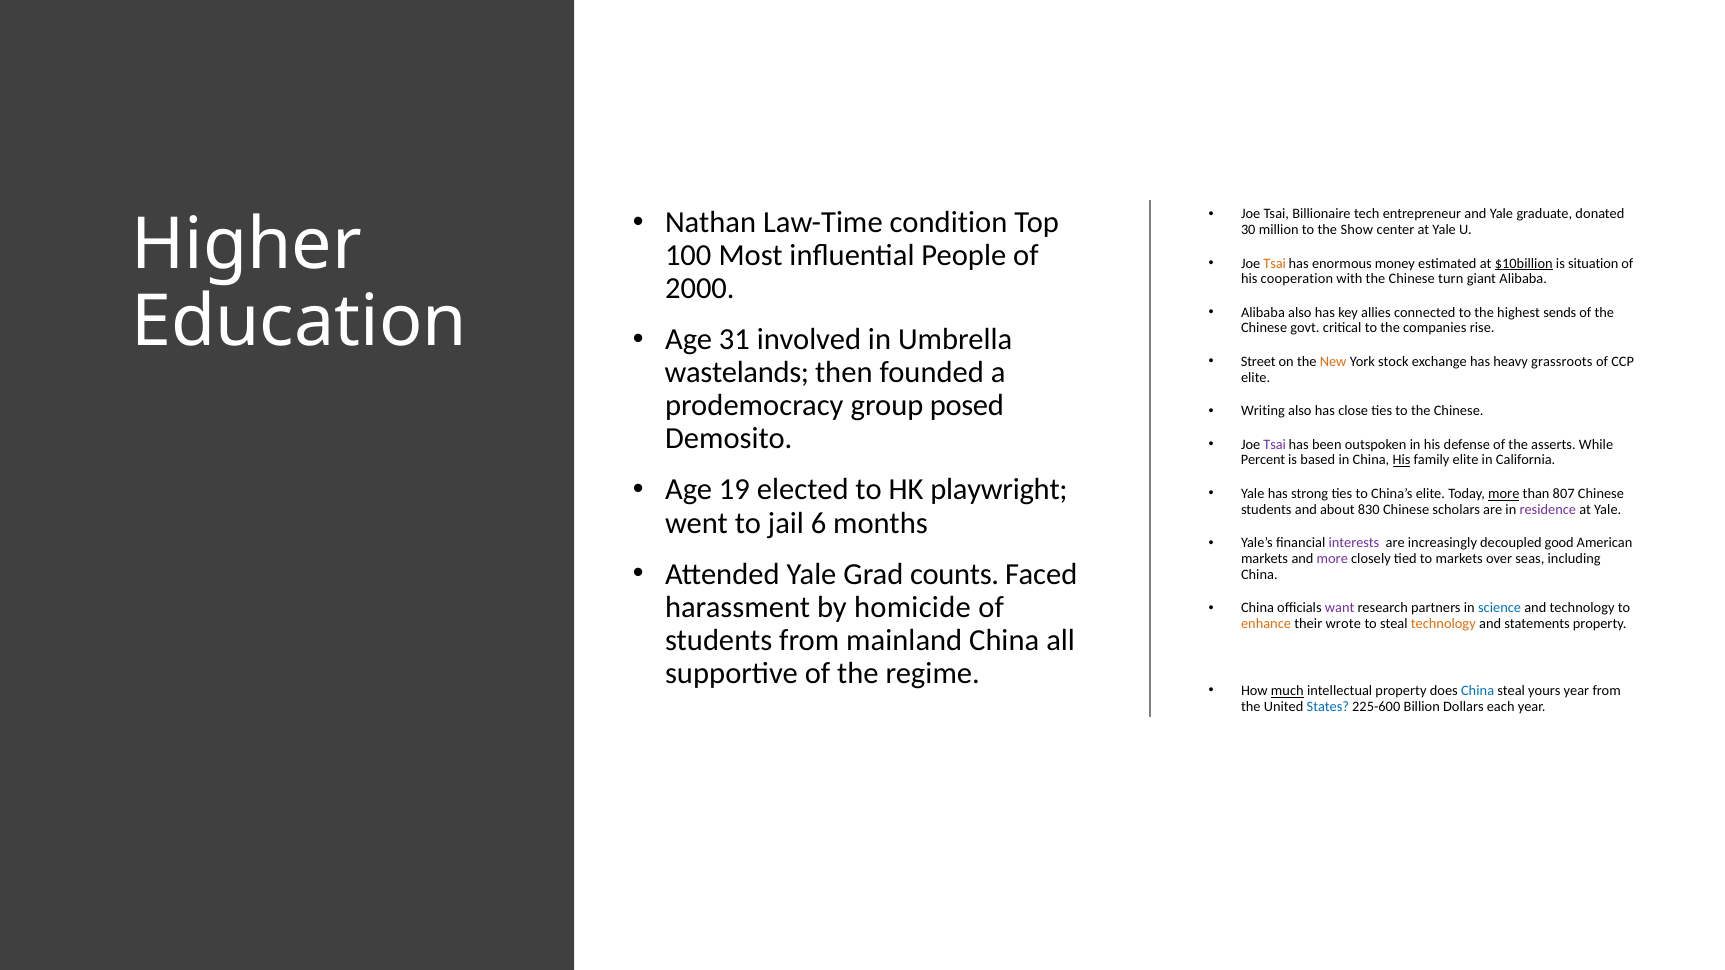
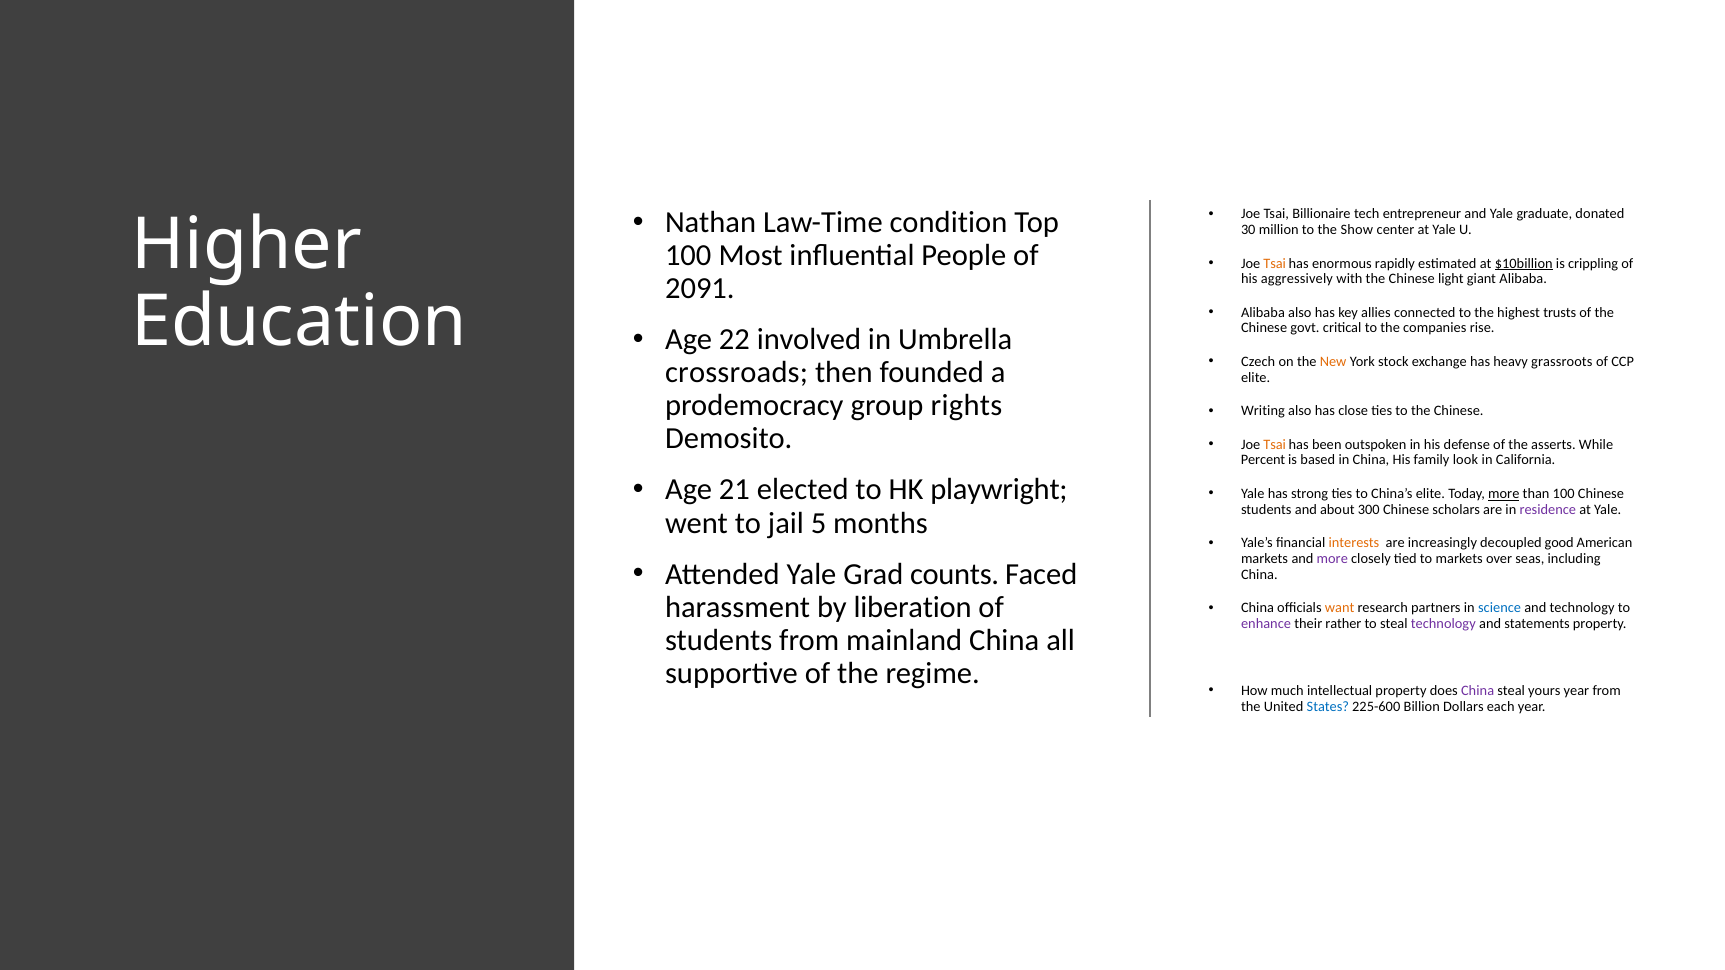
money: money -> rapidly (1395, 263)
situation: situation -> crippling (1593, 263)
cooperation: cooperation -> aggressively (1297, 279)
turn: turn -> light (1451, 279)
2000: 2000 -> 2091 (700, 289)
sends: sends -> trusts (1560, 313)
31: 31 -> 22 (734, 340)
Street: Street -> Czech (1258, 362)
wastelands: wastelands -> crossroads (737, 373)
posed: posed -> rights (967, 406)
Tsai colour: purple -> orange (1275, 445)
His underline: present -> none (1402, 460)
family elite: elite -> look (1465, 460)
19: 19 -> 21 (734, 490)
than 807: 807 -> 100 (1564, 494)
830: 830 -> 300 (1369, 510)
6: 6 -> 5 (819, 523)
interests colour: purple -> orange (1354, 543)
homicide: homicide -> liberation (913, 607)
want colour: purple -> orange (1340, 608)
enhance colour: orange -> purple (1266, 624)
wrote: wrote -> rather (1343, 624)
technology colour: orange -> purple (1443, 624)
much underline: present -> none (1287, 691)
China colour: blue -> purple (1478, 691)
